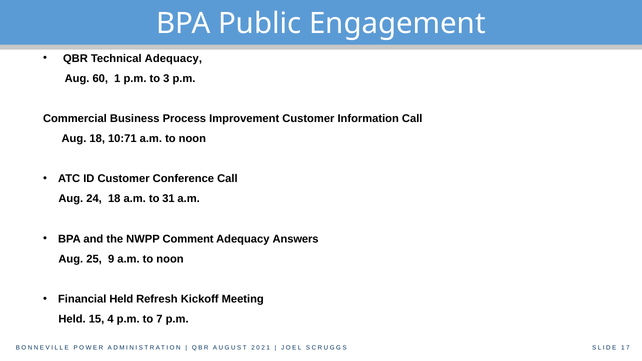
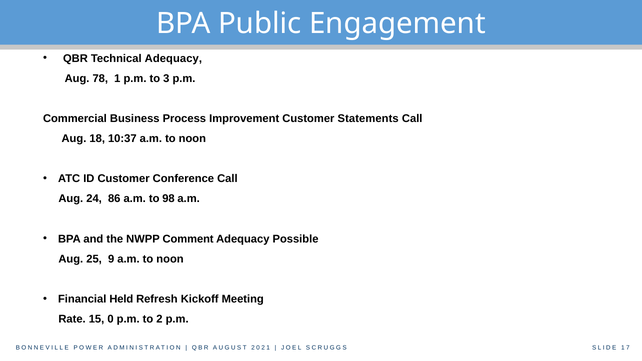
60: 60 -> 78 (100, 78)
Information: Information -> Statements (368, 119)
10:71: 10:71 -> 10:37 (122, 139)
24 18: 18 -> 86 (114, 199)
31: 31 -> 98 (169, 199)
Answers: Answers -> Possible (296, 239)
Held: Held -> Rate (72, 319)
15 4: 4 -> 0 (111, 319)
to 7: 7 -> 2 (159, 319)
